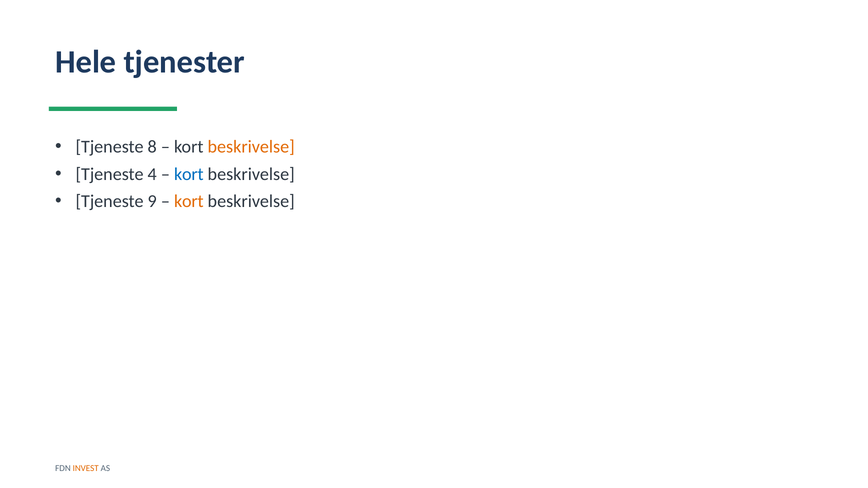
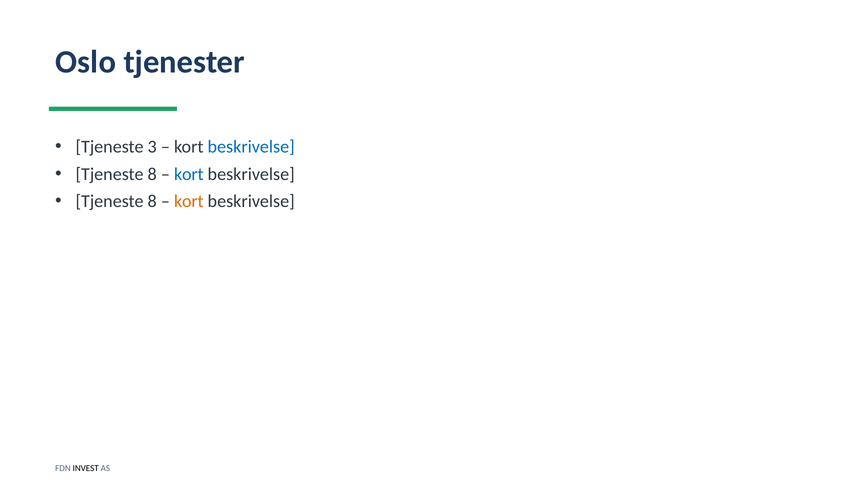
Hele: Hele -> Oslo (86, 62)
8: 8 -> 3 (152, 147)
beskrivelse colour: orange -> blue (251, 147)
4: 4 -> 8 (152, 174)
9: 9 -> 8 (152, 201)
INVEST colour: orange -> black (86, 468)
